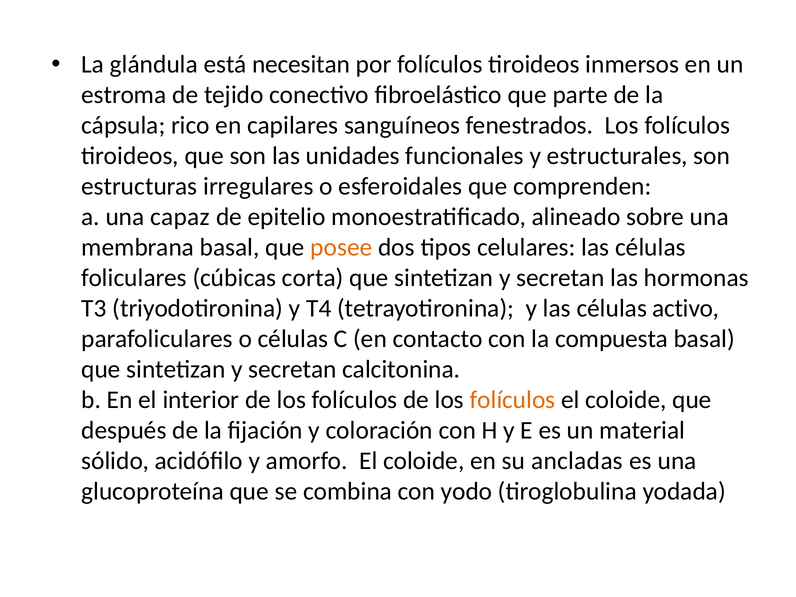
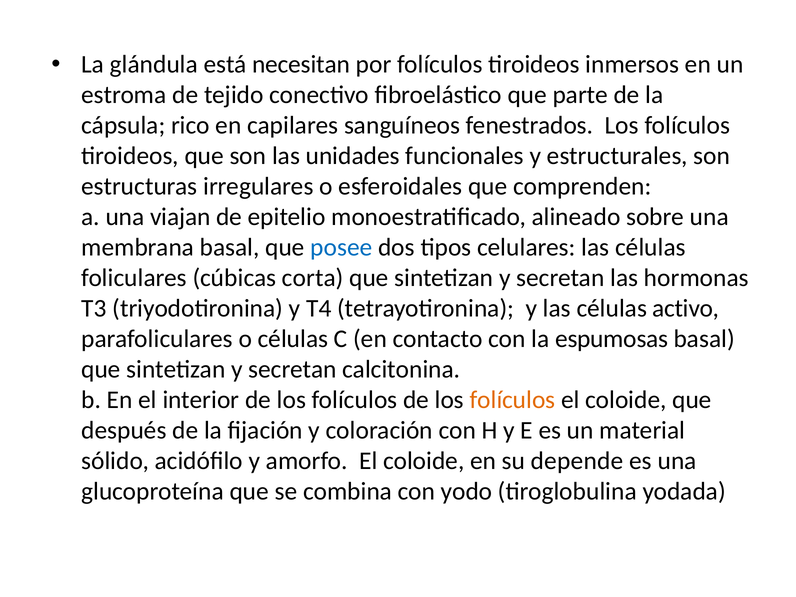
capaz: capaz -> viajan (180, 217)
posee colour: orange -> blue (341, 247)
compuesta: compuesta -> espumosas (612, 339)
ancladas: ancladas -> depende (577, 461)
